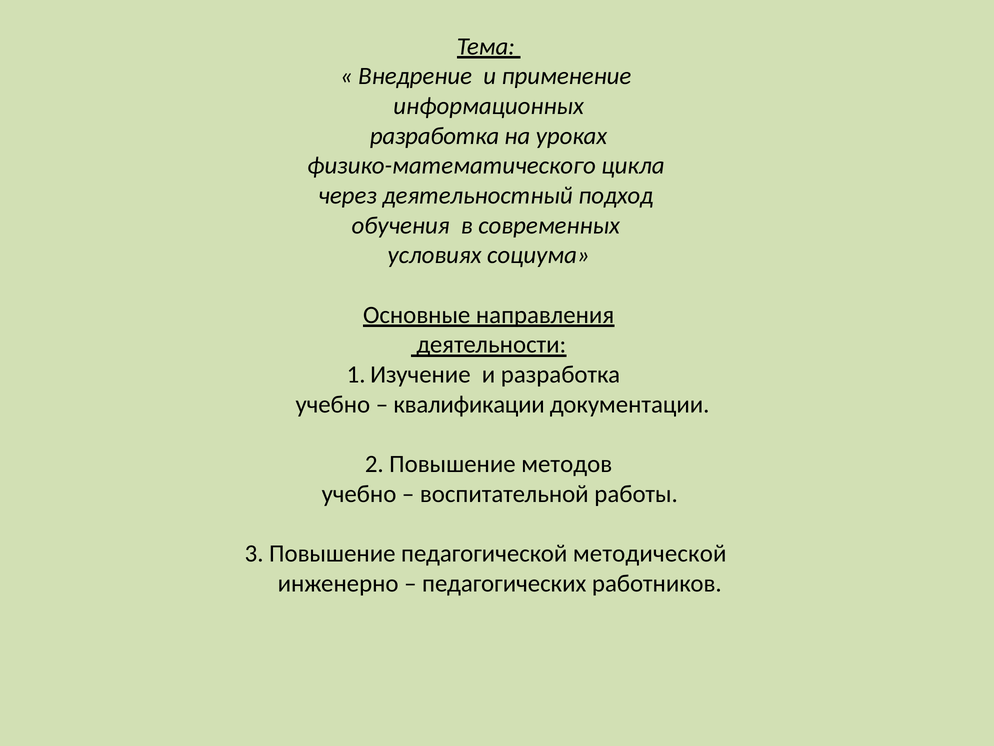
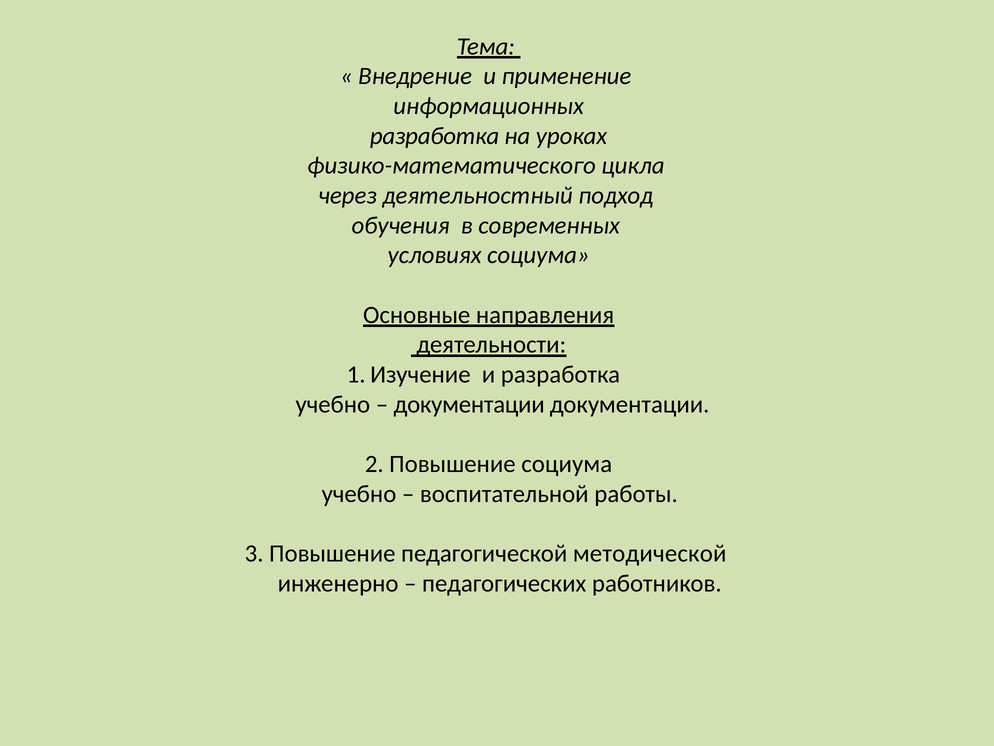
квалификации: квалификации -> документации (469, 404)
Повышение методов: методов -> социума (567, 464)
